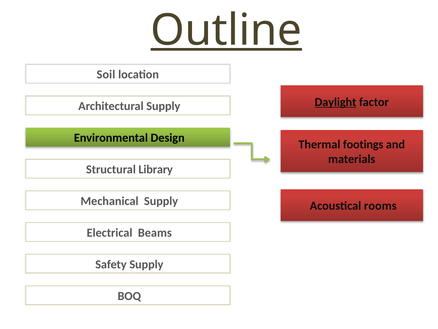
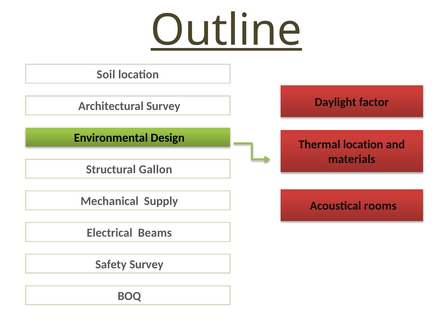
Daylight underline: present -> none (336, 102)
Architectural Supply: Supply -> Survey (163, 106)
Thermal footings: footings -> location (363, 144)
Library: Library -> Gallon (156, 169)
Safety Supply: Supply -> Survey (146, 264)
